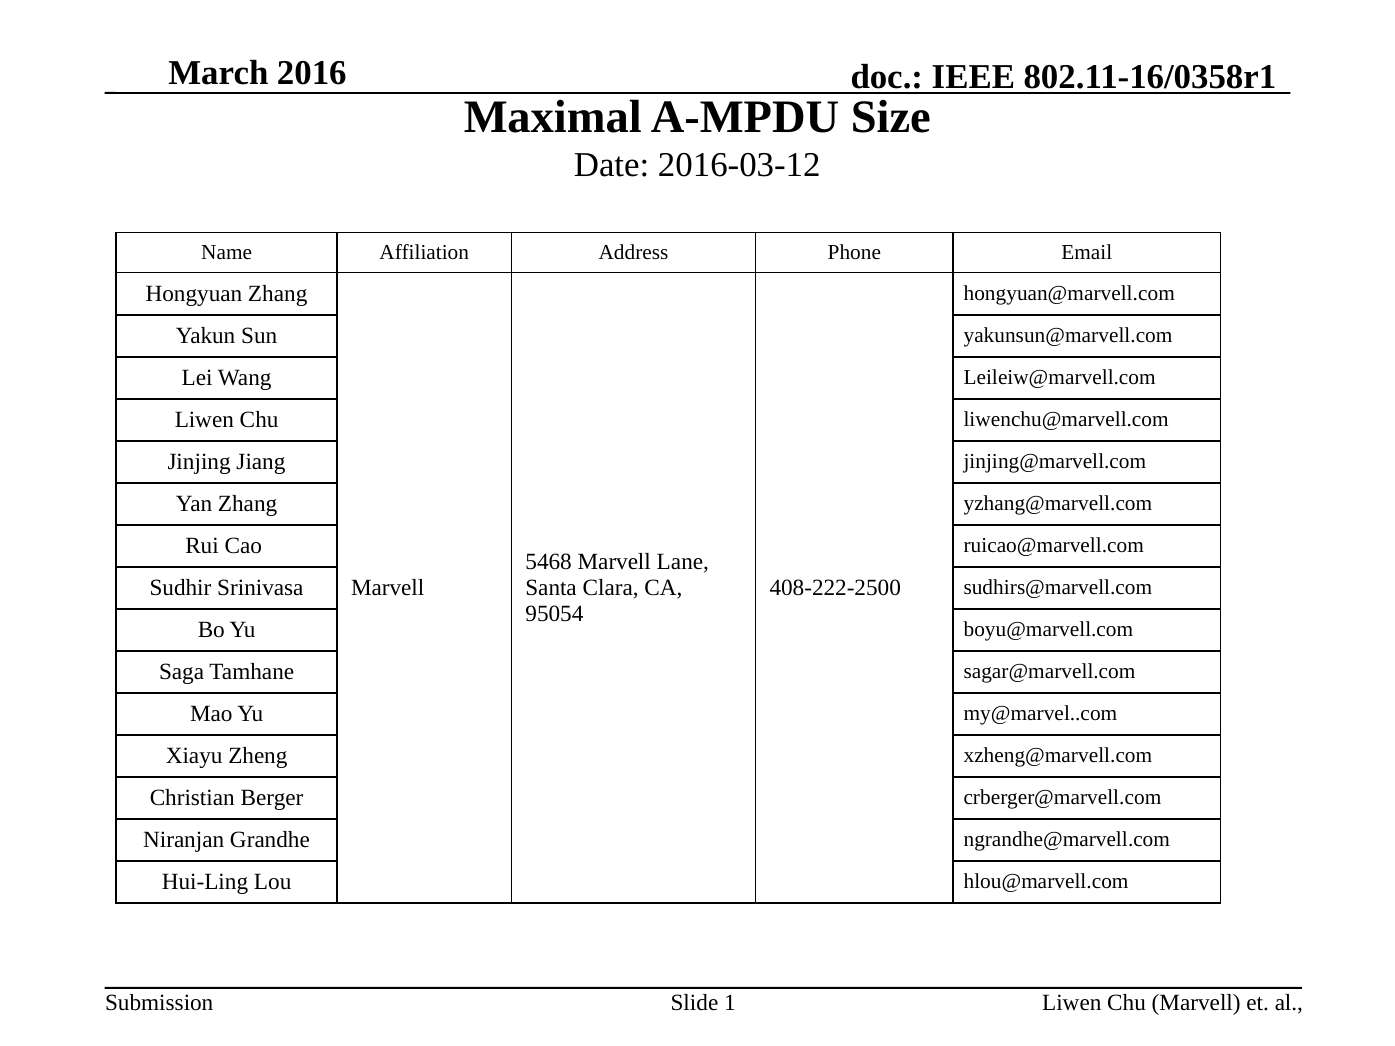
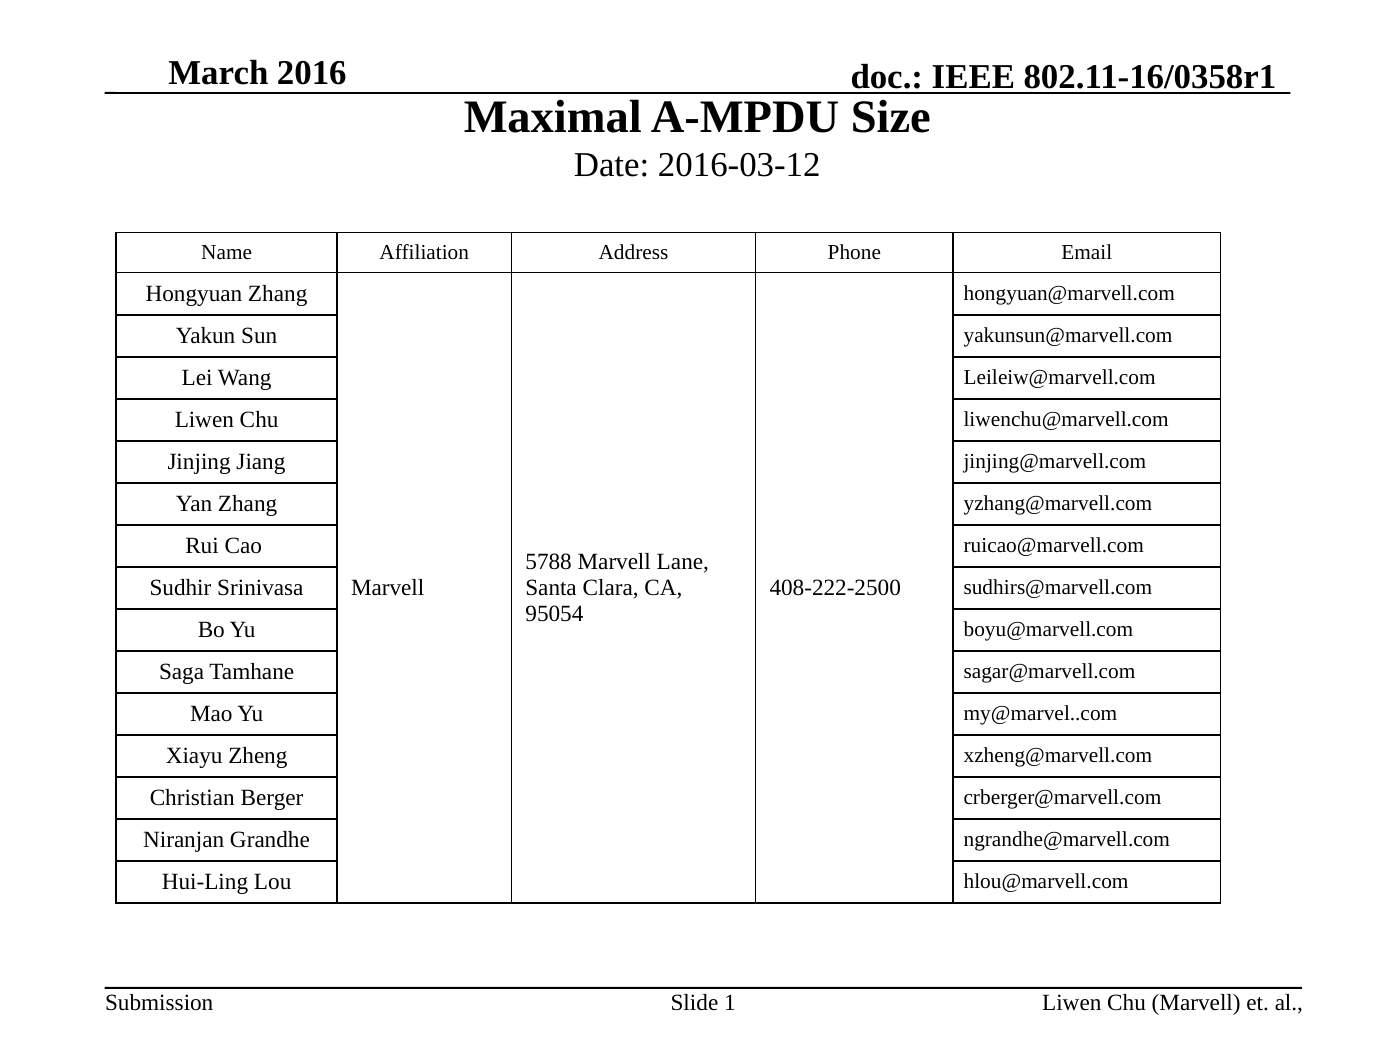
5468: 5468 -> 5788 (549, 562)
